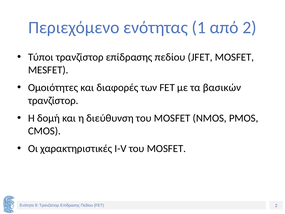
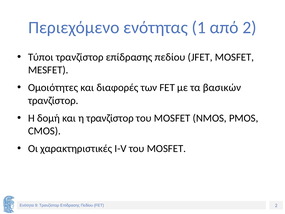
η διεύθυνση: διεύθυνση -> τρανζίστορ (110, 118)
